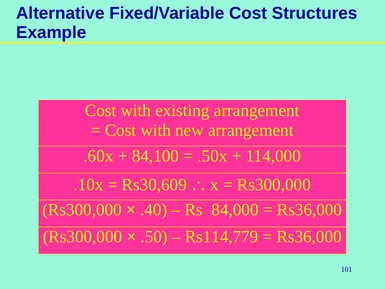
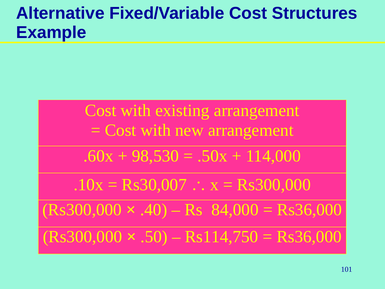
84,100: 84,100 -> 98,530 (155, 156)
Rs30,609: Rs30,609 -> Rs30,007 (154, 185)
Rs114,779: Rs114,779 -> Rs114,750 (222, 237)
